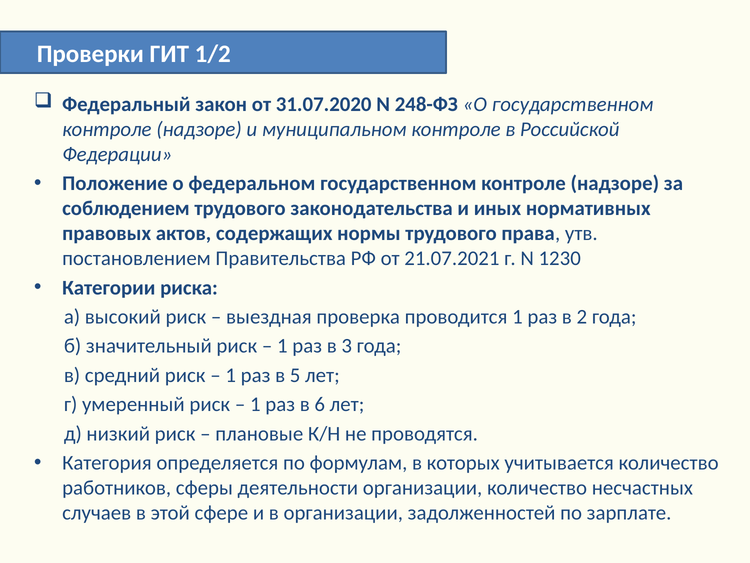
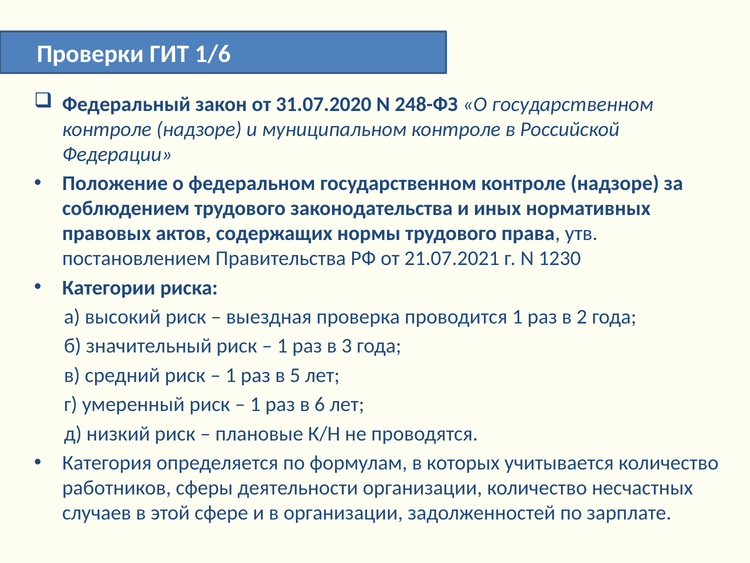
1/2: 1/2 -> 1/6 (213, 54)
